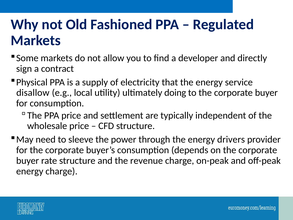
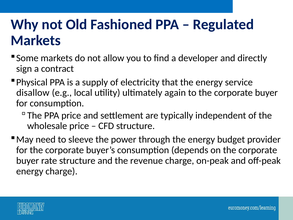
doing: doing -> again (175, 93)
drivers: drivers -> budget (231, 139)
